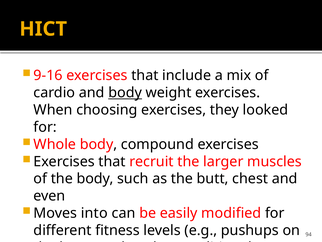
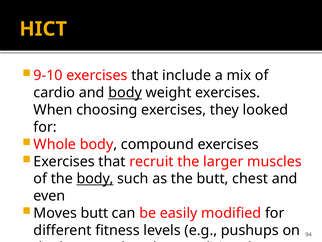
9-16: 9-16 -> 9-10 (48, 75)
body underline: none -> present (95, 178)
Moves into: into -> butt (94, 213)
